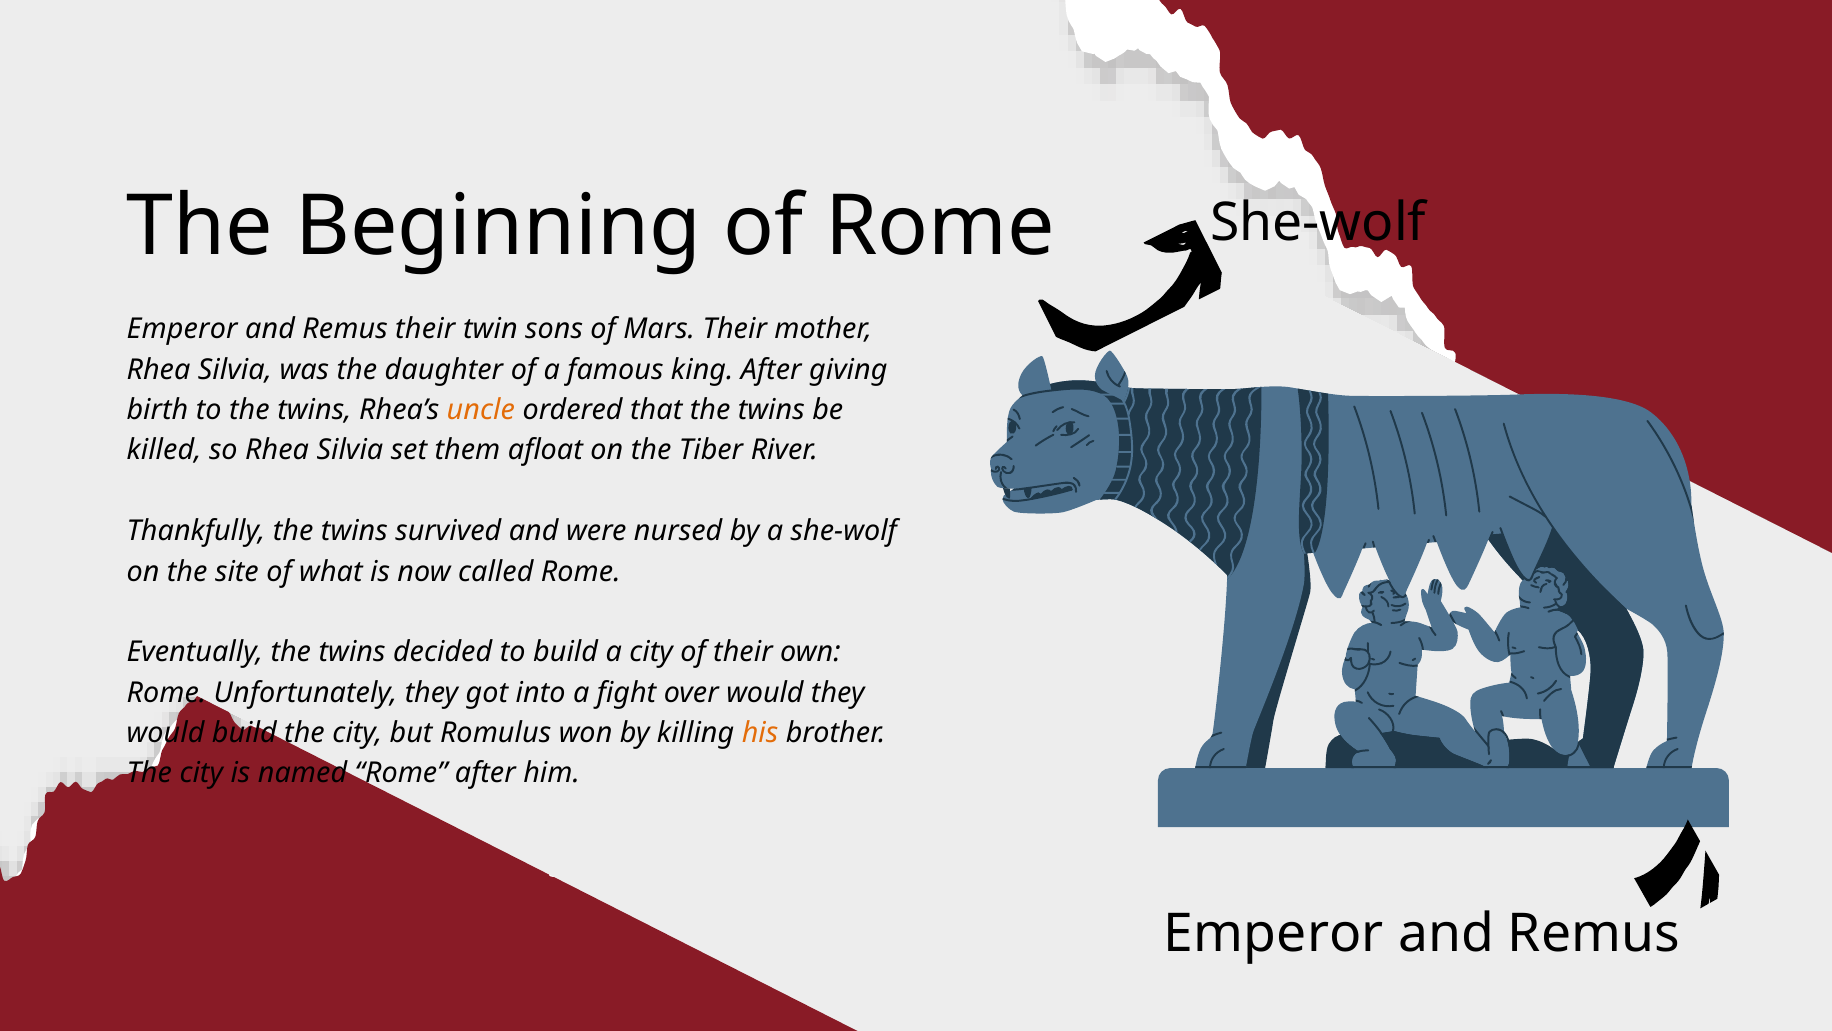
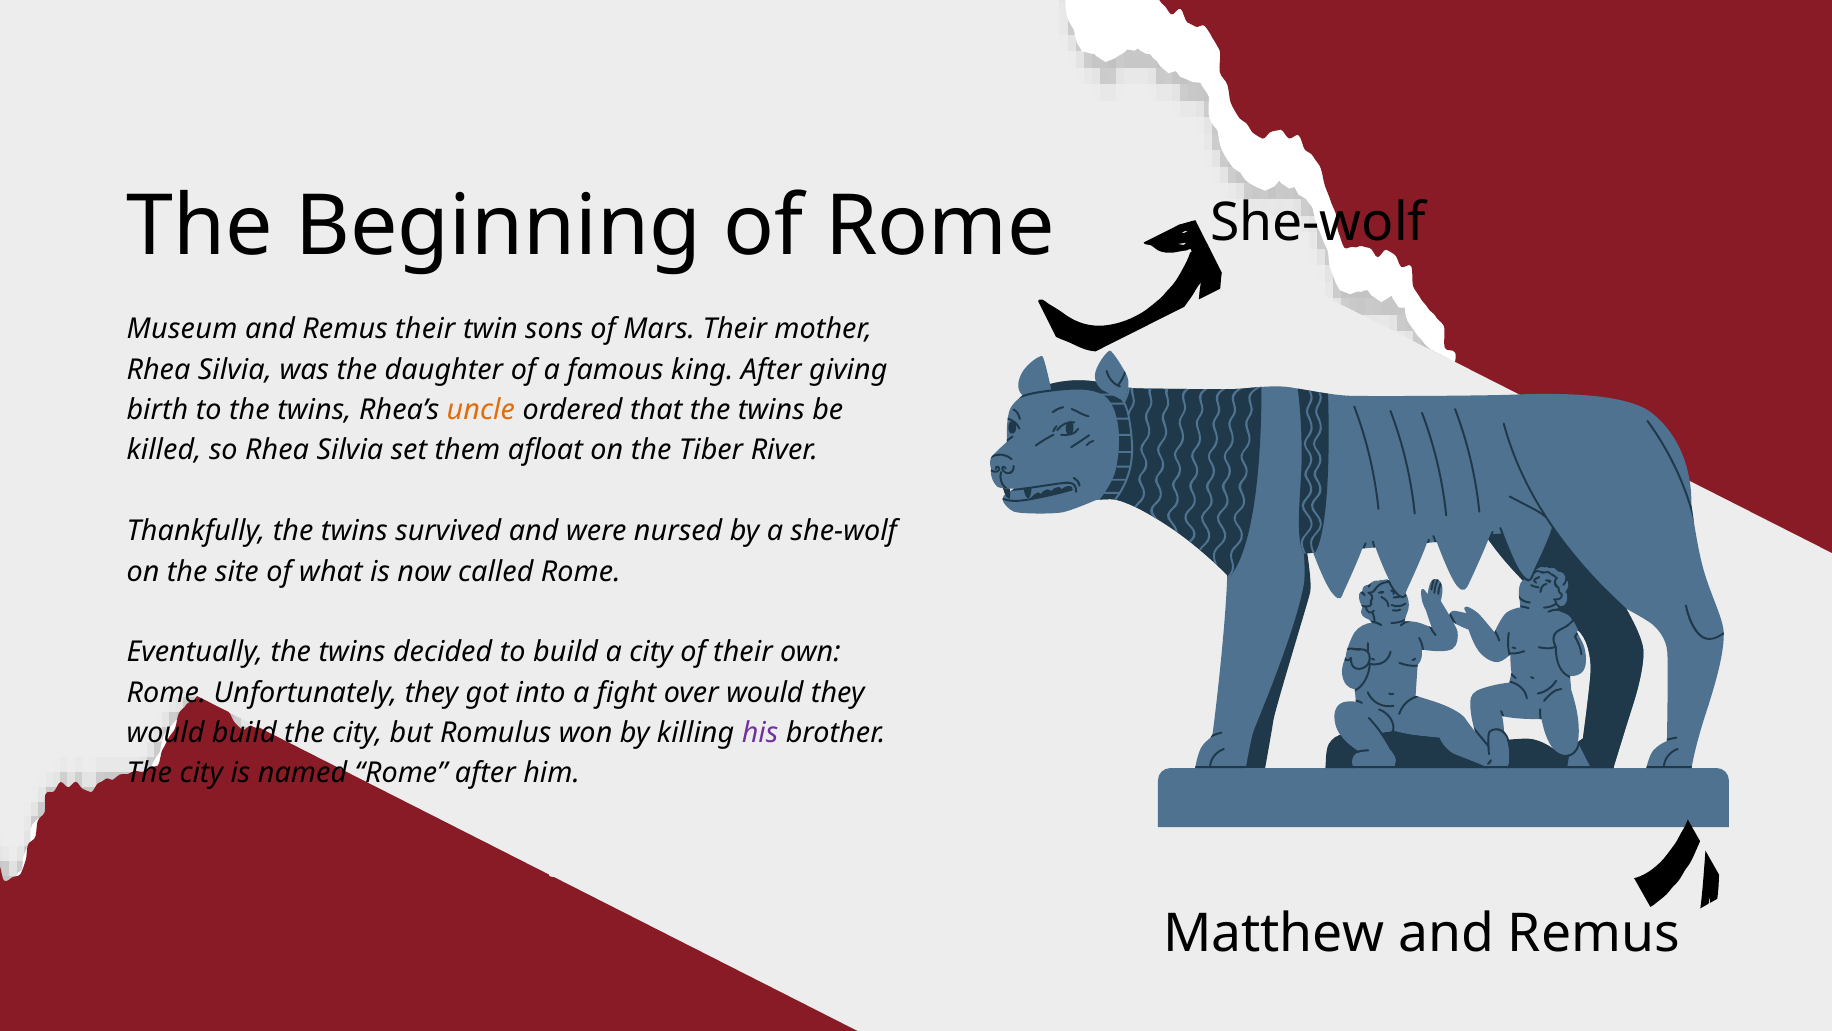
Emperor: Emperor -> Museum (182, 329)
his colour: orange -> purple (760, 733)
Emperor: Emperor -> Matthew (1274, 933)
